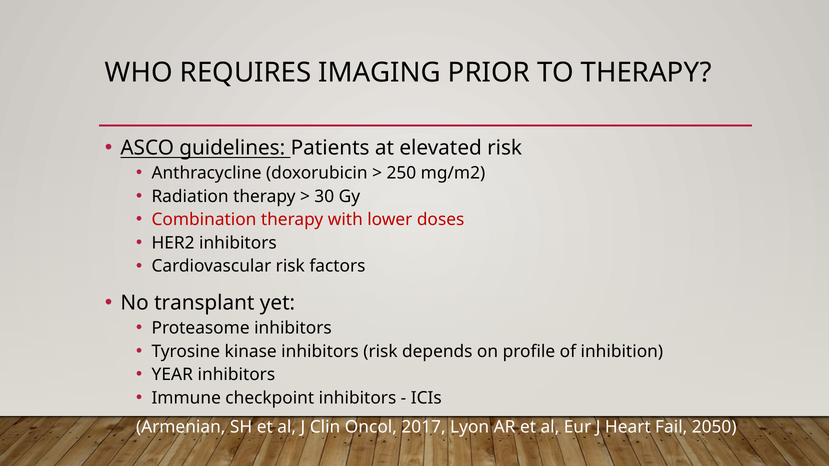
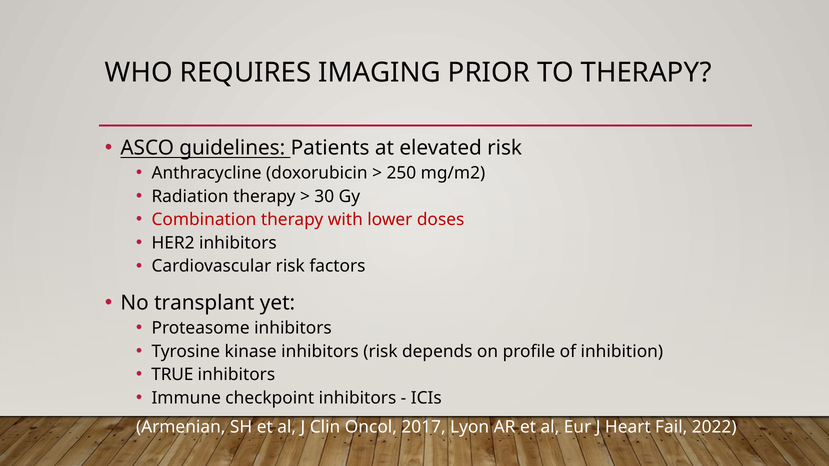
YEAR: YEAR -> TRUE (172, 375)
2050: 2050 -> 2022 (714, 427)
